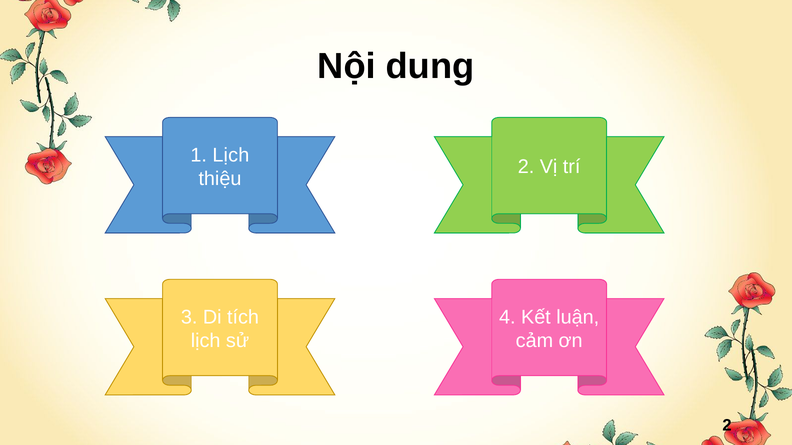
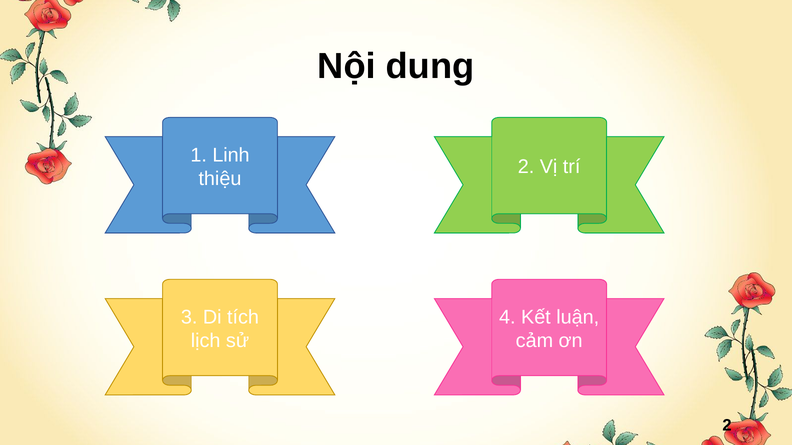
1 Lịch: Lịch -> Linh (231, 155)
